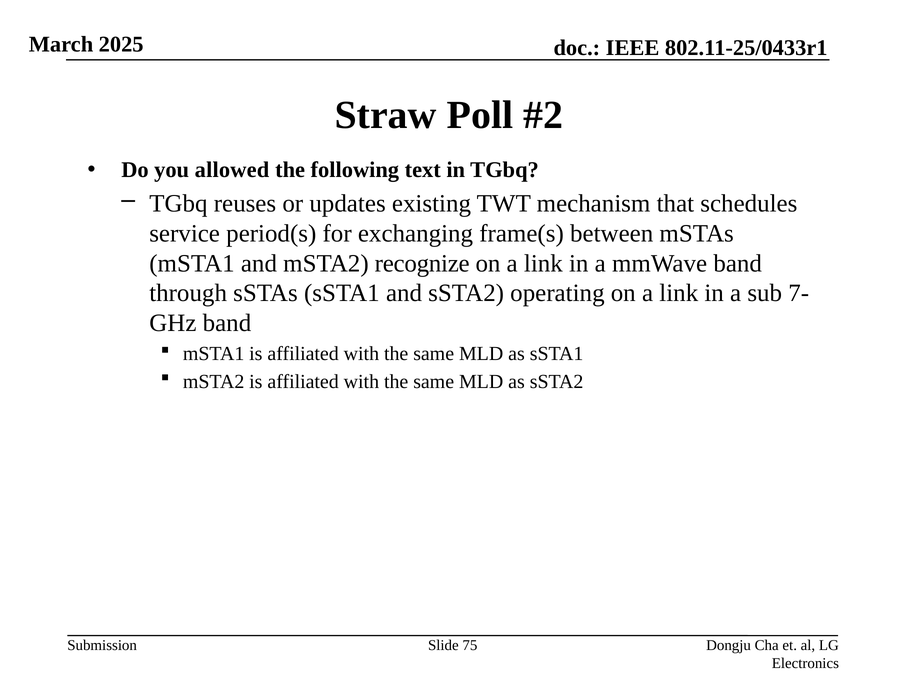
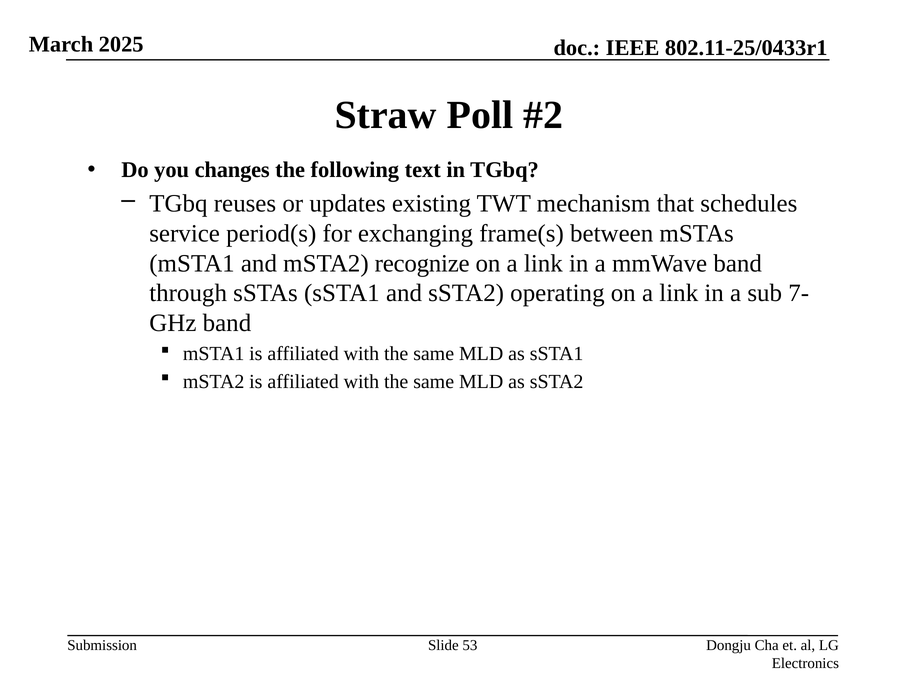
allowed: allowed -> changes (232, 170)
75: 75 -> 53 (470, 646)
